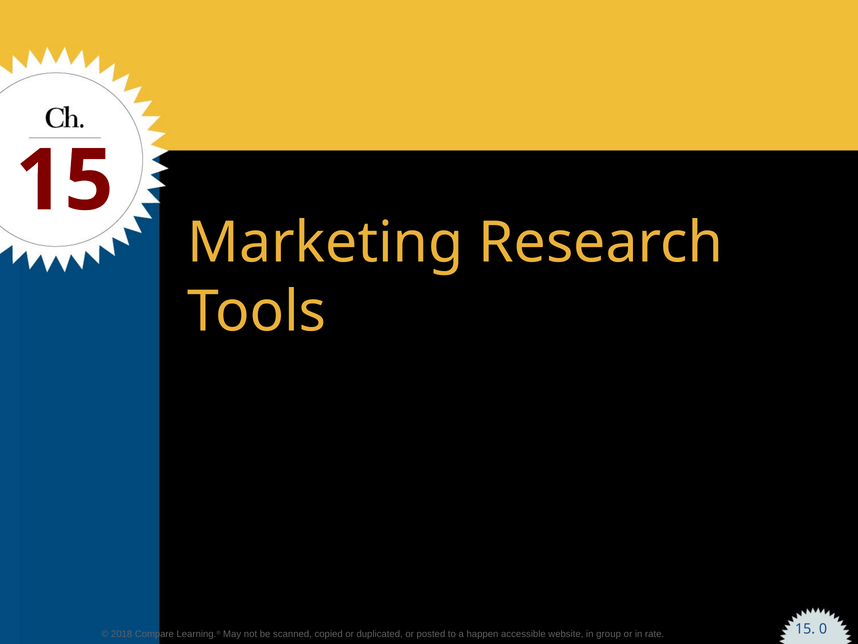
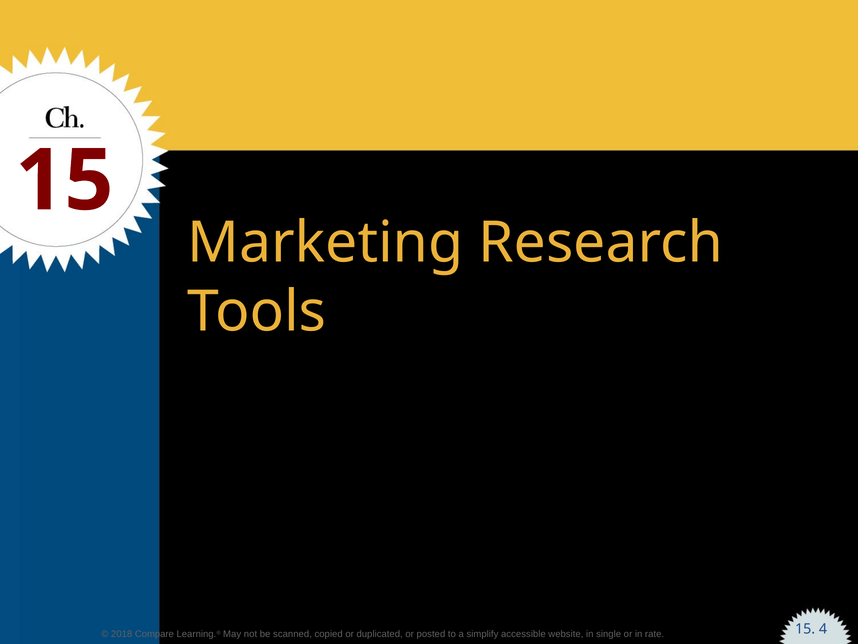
happen: happen -> simplify (482, 634)
group: group -> single (609, 634)
0: 0 -> 4 (823, 629)
